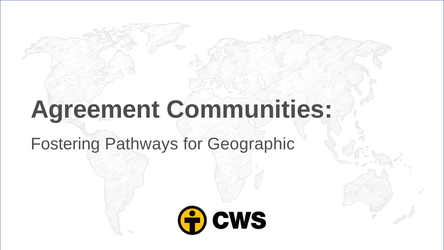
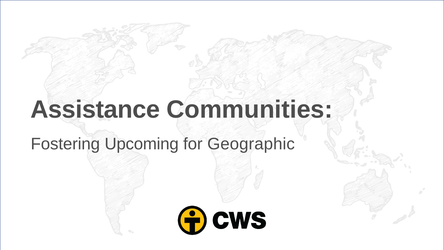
Agreement: Agreement -> Assistance (95, 110)
Pathways: Pathways -> Upcoming (142, 144)
